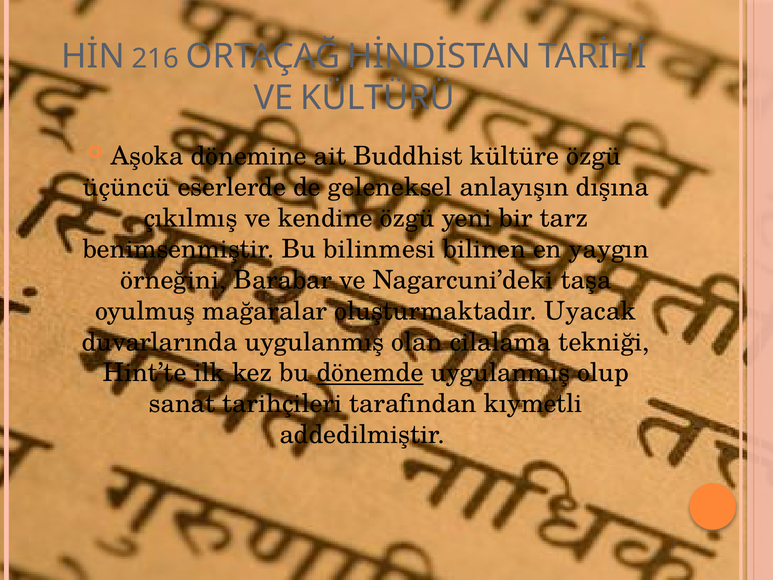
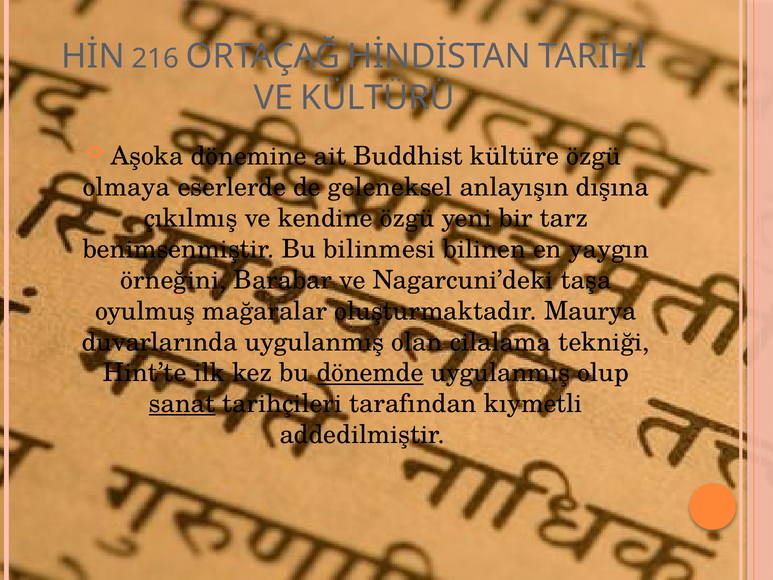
üçüncü: üçüncü -> olmaya (126, 187)
Uyacak: Uyacak -> Maurya (590, 311)
sanat underline: none -> present (182, 404)
